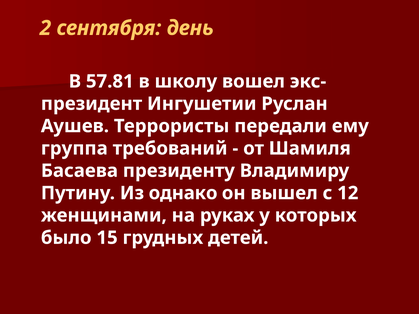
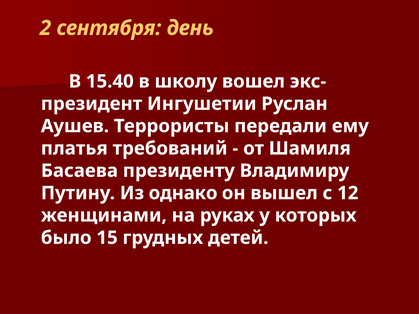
57.81: 57.81 -> 15.40 (110, 81)
группа: группа -> платья (74, 149)
